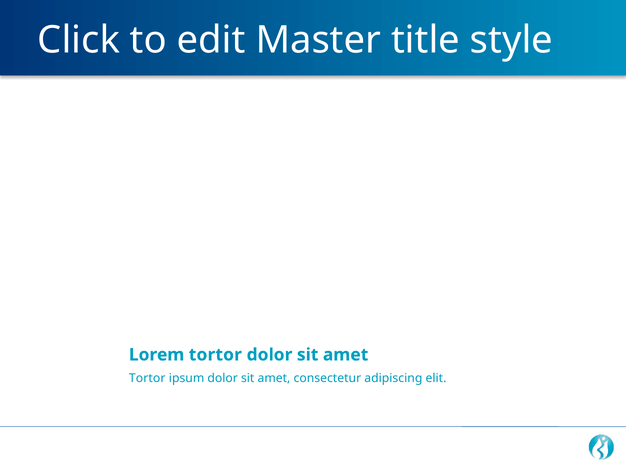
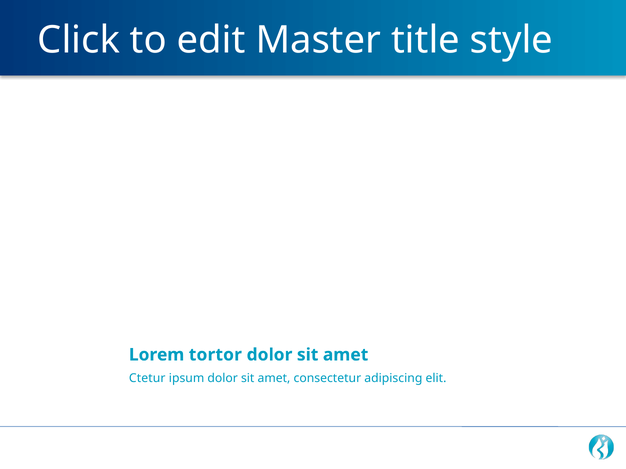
Tortor: Tortor -> Ctetur (147, 379)
